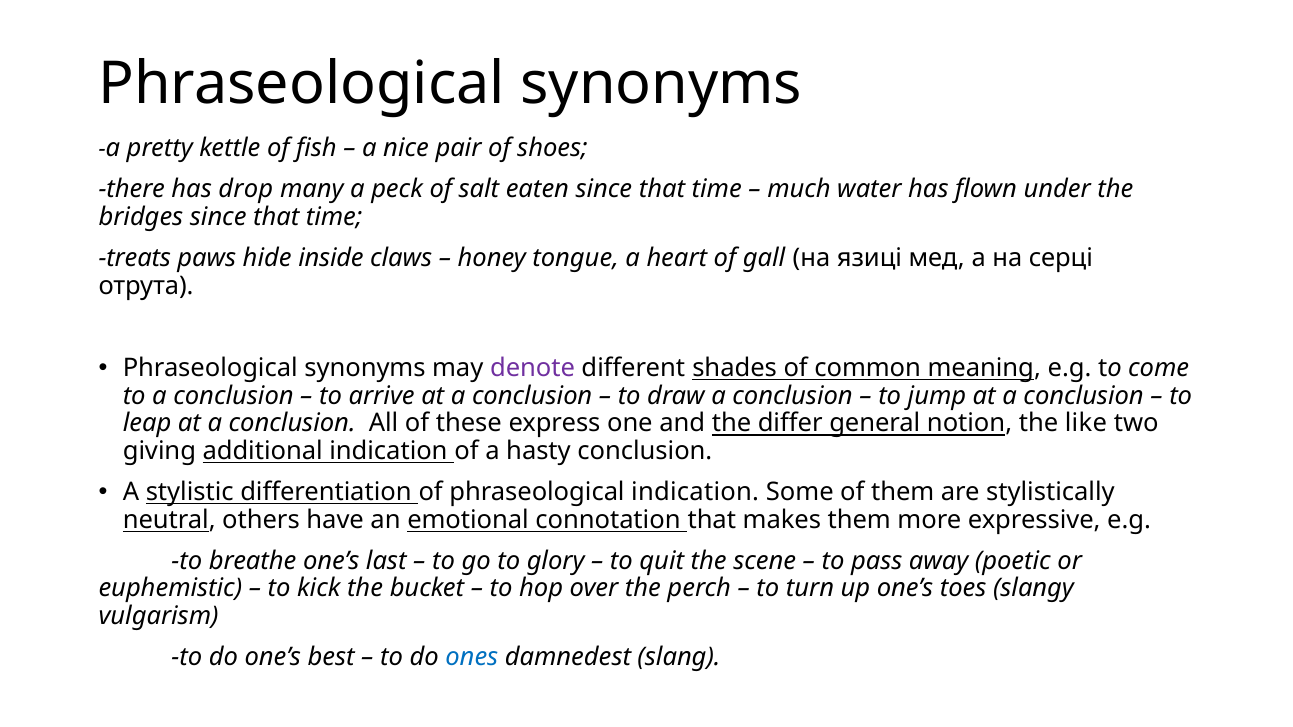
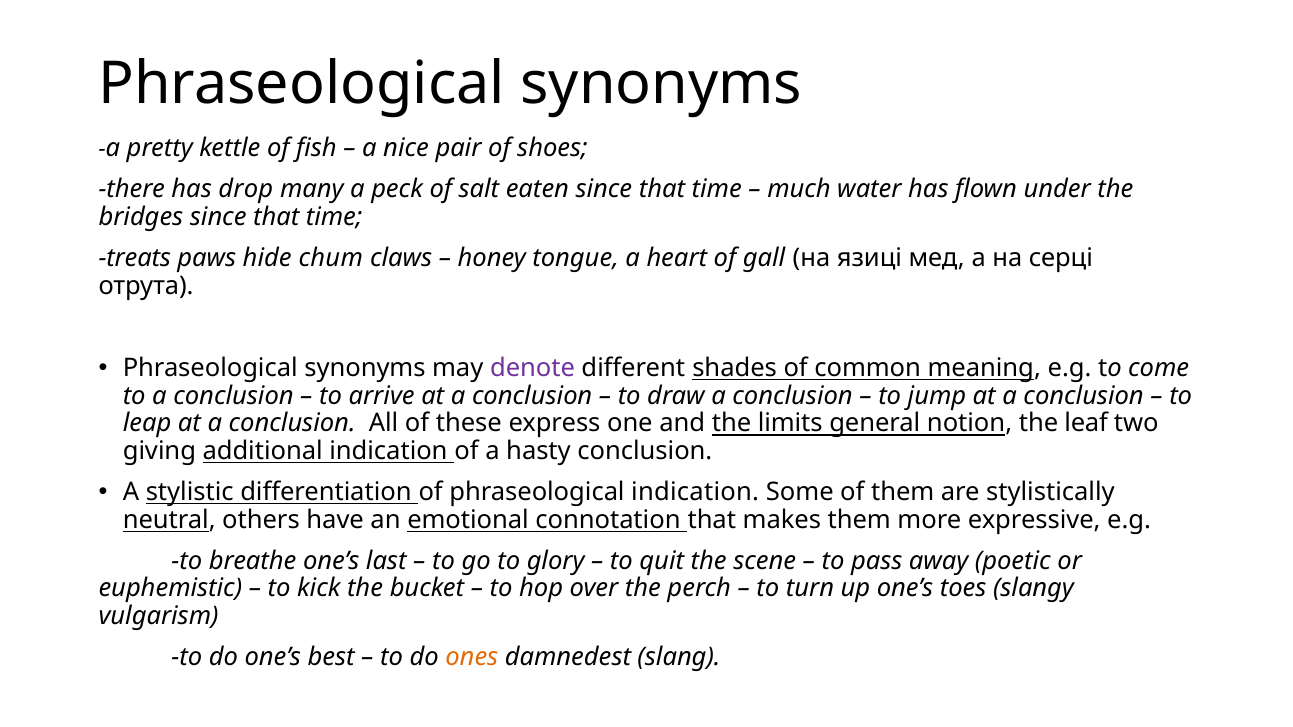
inside: inside -> chum (331, 258)
differ: differ -> limits (790, 423)
like: like -> leaf (1086, 423)
ones colour: blue -> orange (472, 657)
